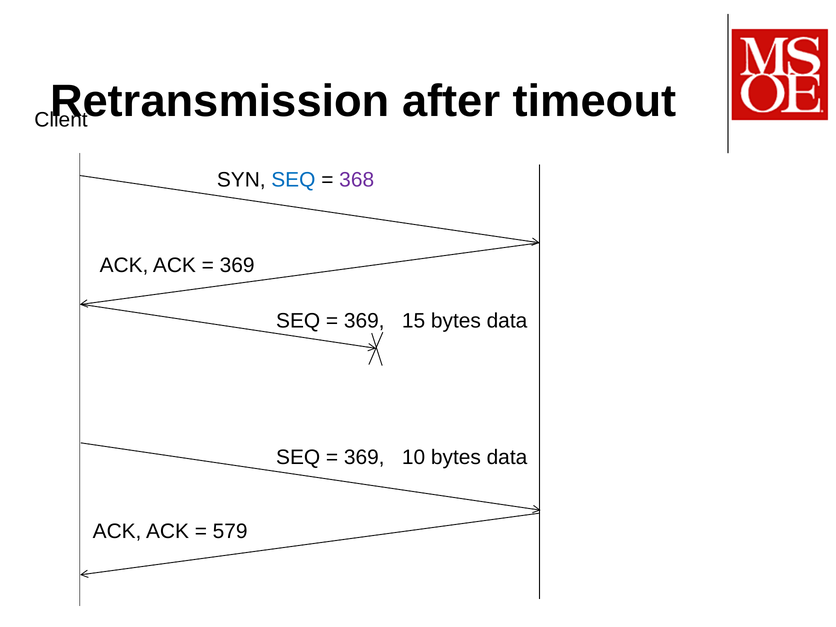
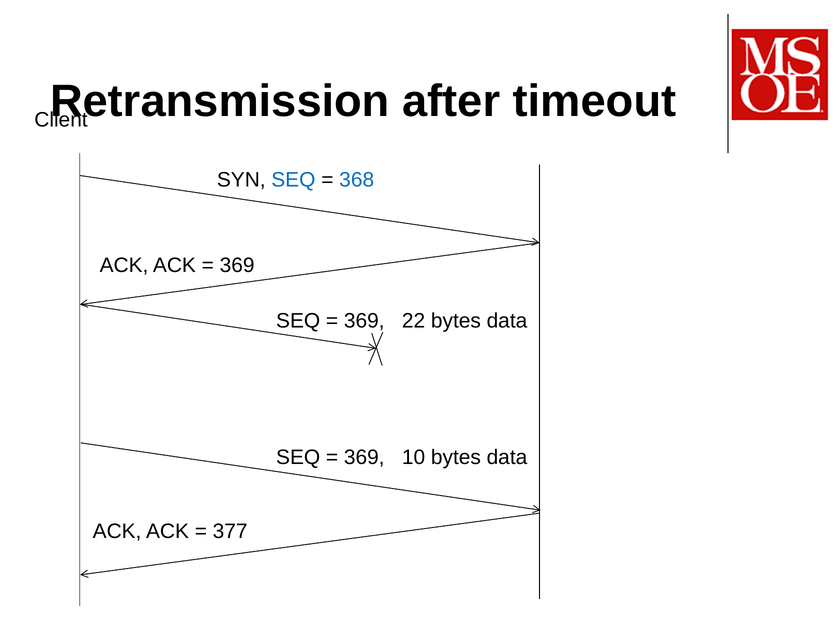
368 colour: purple -> blue (357, 180)
15: 15 -> 22 (414, 321)
579: 579 -> 377 (230, 531)
